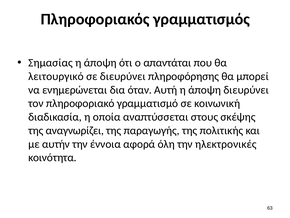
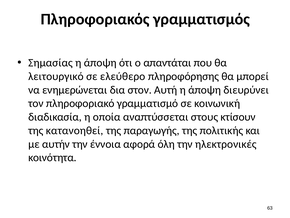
σε διευρύνει: διευρύνει -> ελεύθερο (123, 76)
όταν: όταν -> στον (140, 90)
σκέψης: σκέψης -> κτίσουν (238, 117)
αναγνωρίζει: αναγνωρίζει -> κατανοηθεί (75, 130)
